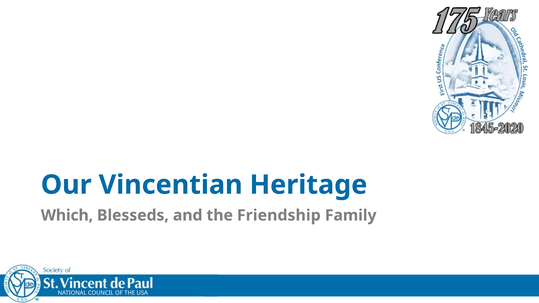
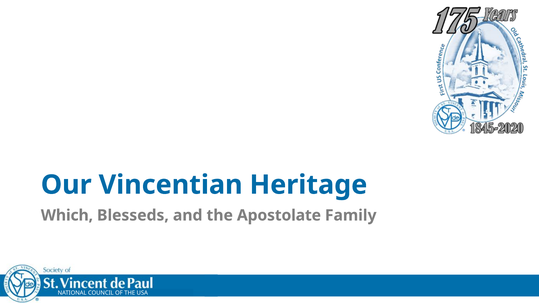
Friendship: Friendship -> Apostolate (279, 215)
